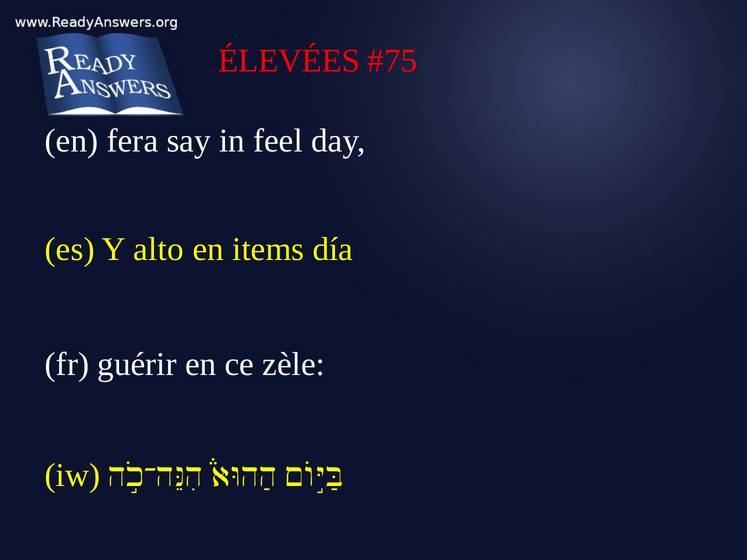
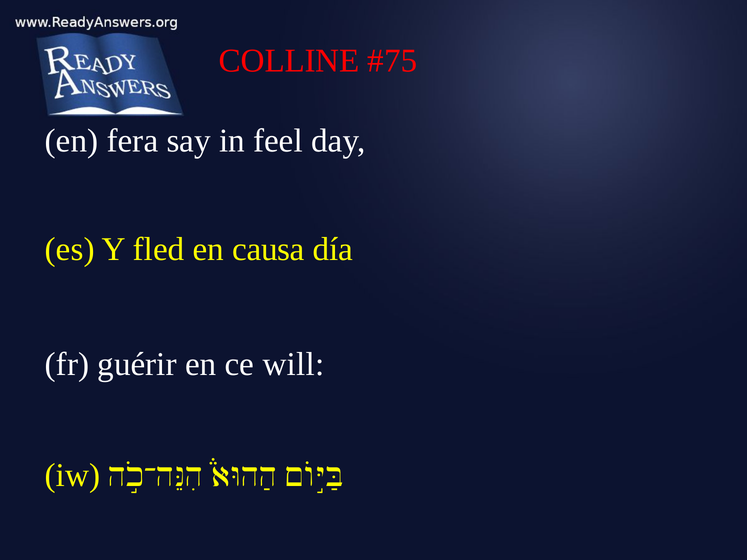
ÉLEVÉES: ÉLEVÉES -> COLLINE (289, 61)
alto: alto -> fled (159, 249)
items: items -> causa (268, 249)
zèle: zèle -> will (294, 364)
